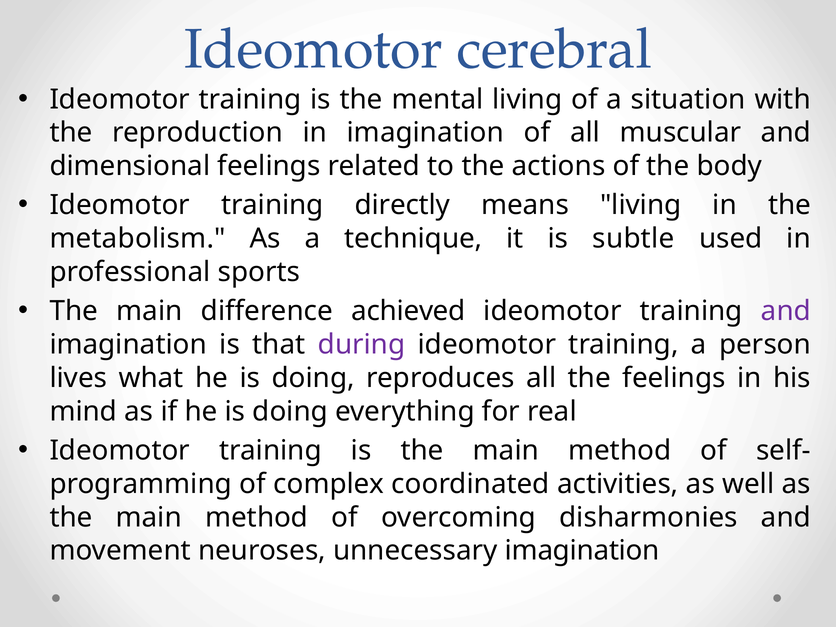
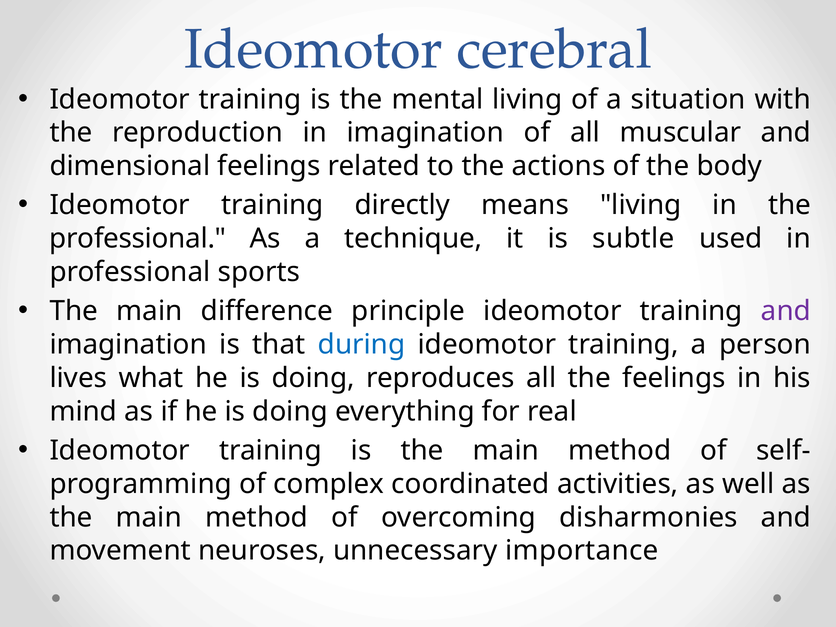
metabolism: metabolism -> professional (138, 239)
achieved: achieved -> principle (408, 311)
during colour: purple -> blue (362, 345)
unnecessary imagination: imagination -> importance (582, 551)
